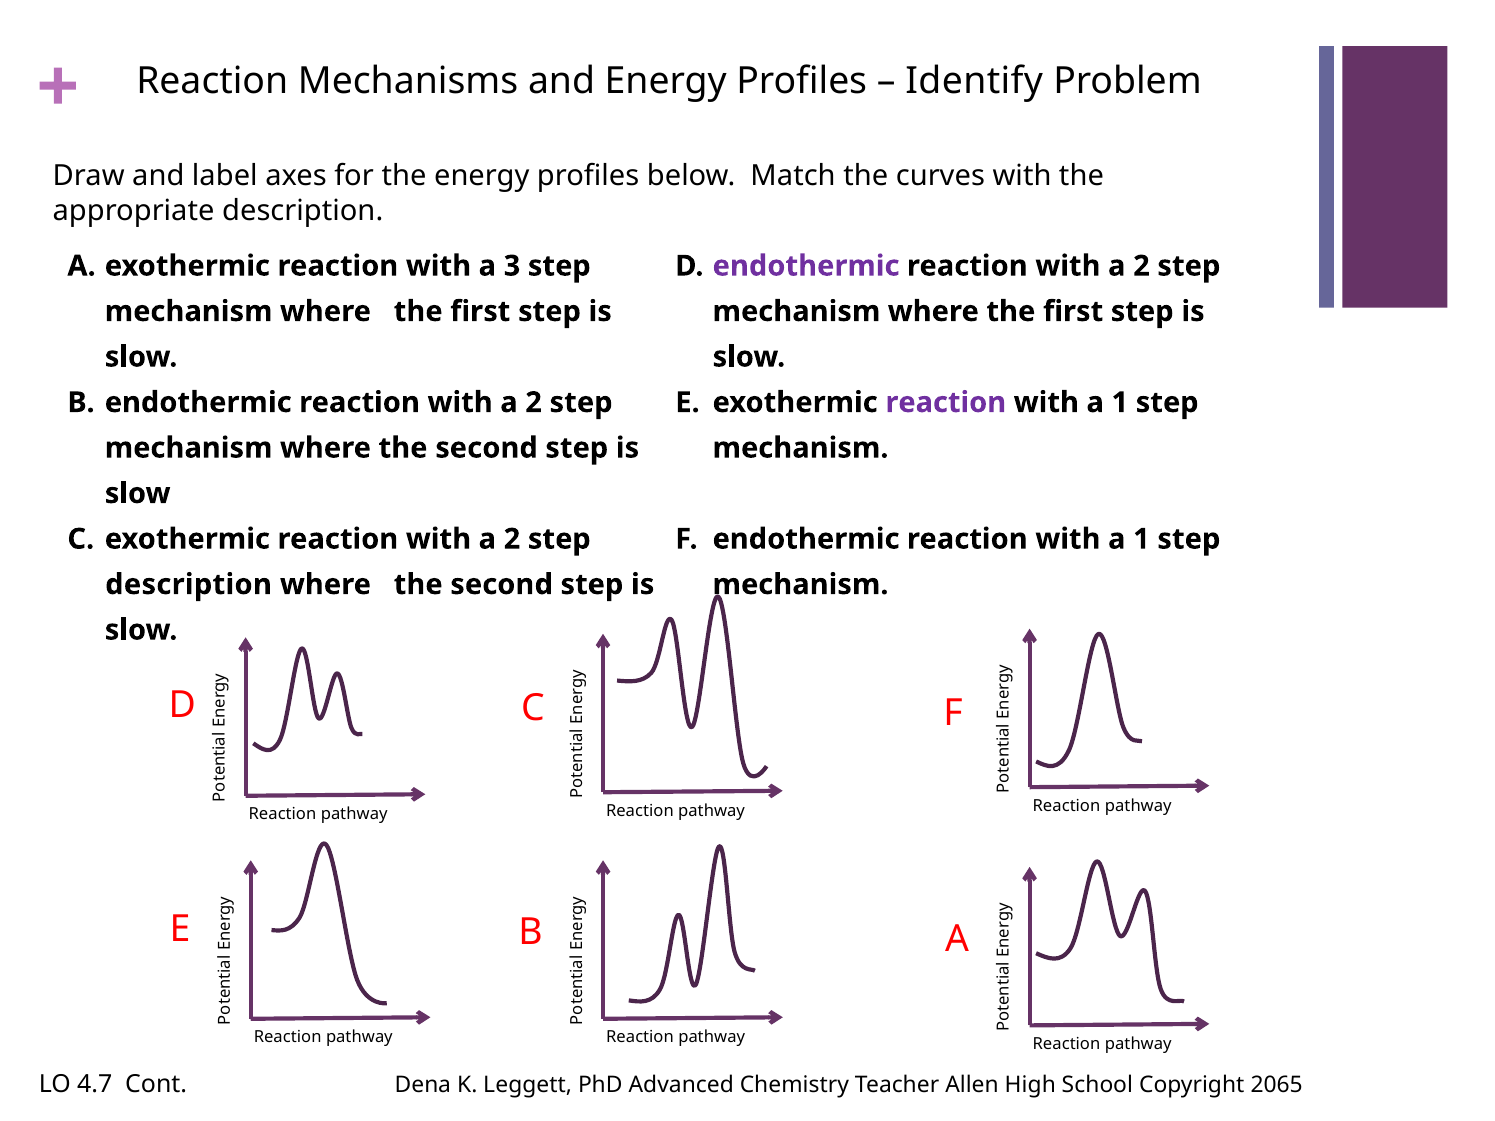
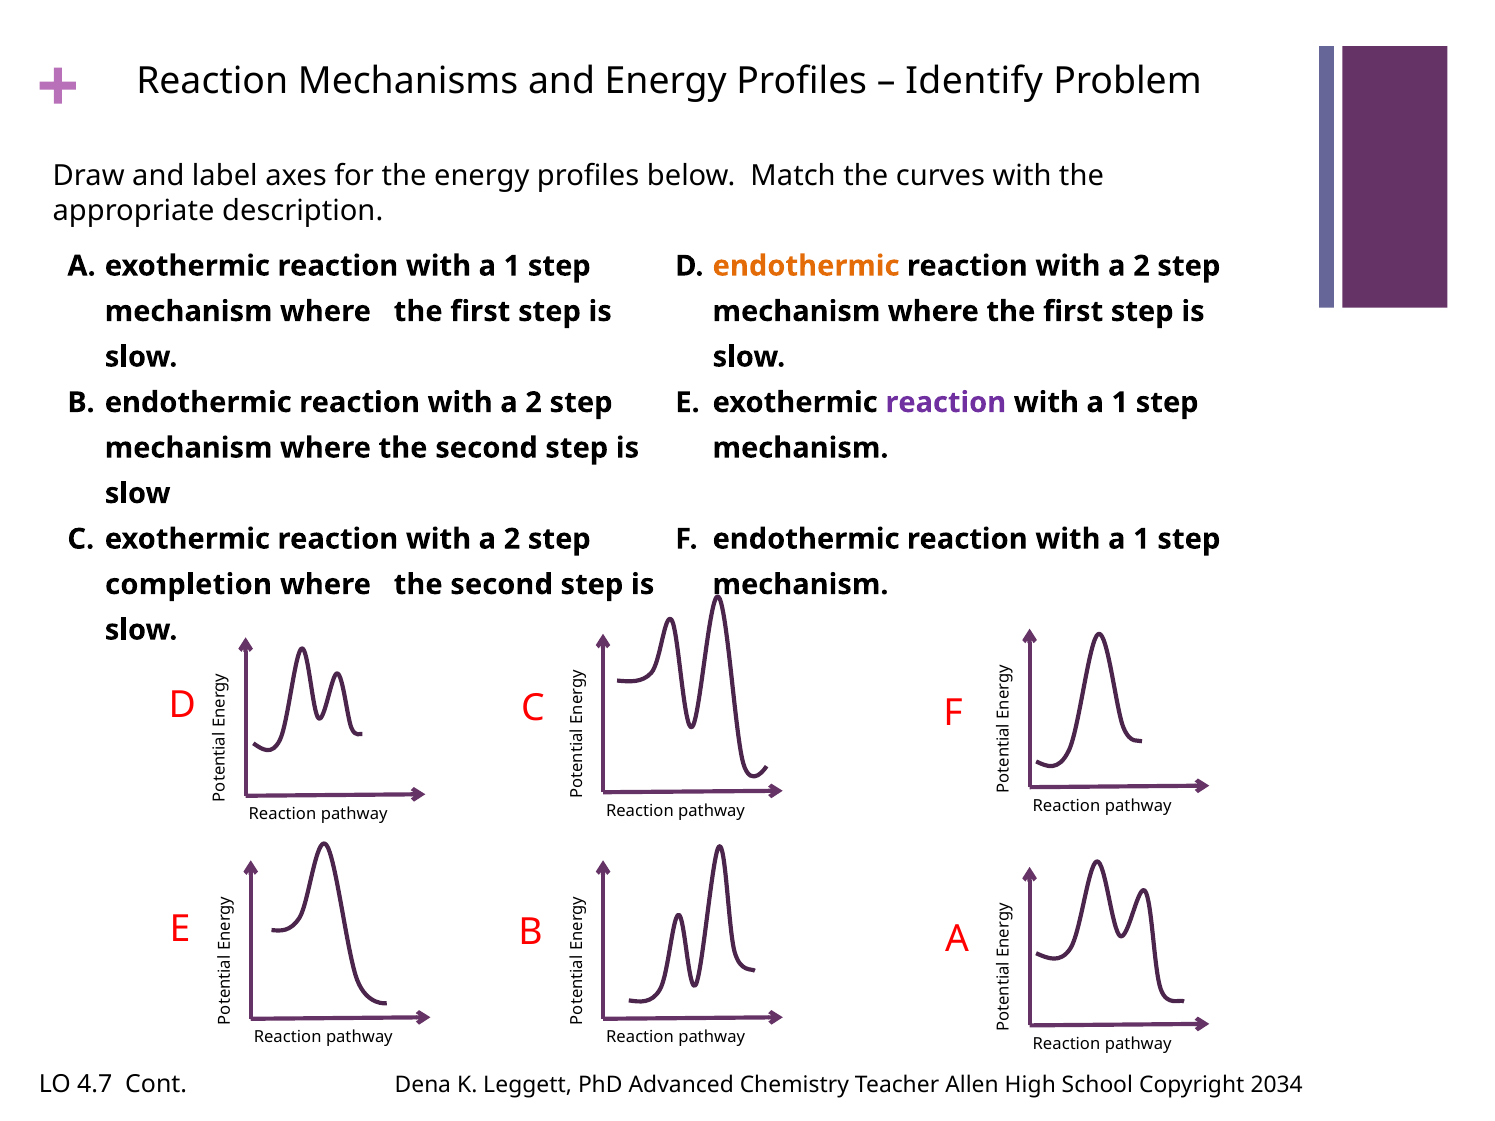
3: 3 -> 1 (512, 266)
endothermic colour: purple -> orange (806, 266)
description: description -> completion (188, 585)
2065: 2065 -> 2034 (1277, 1086)
